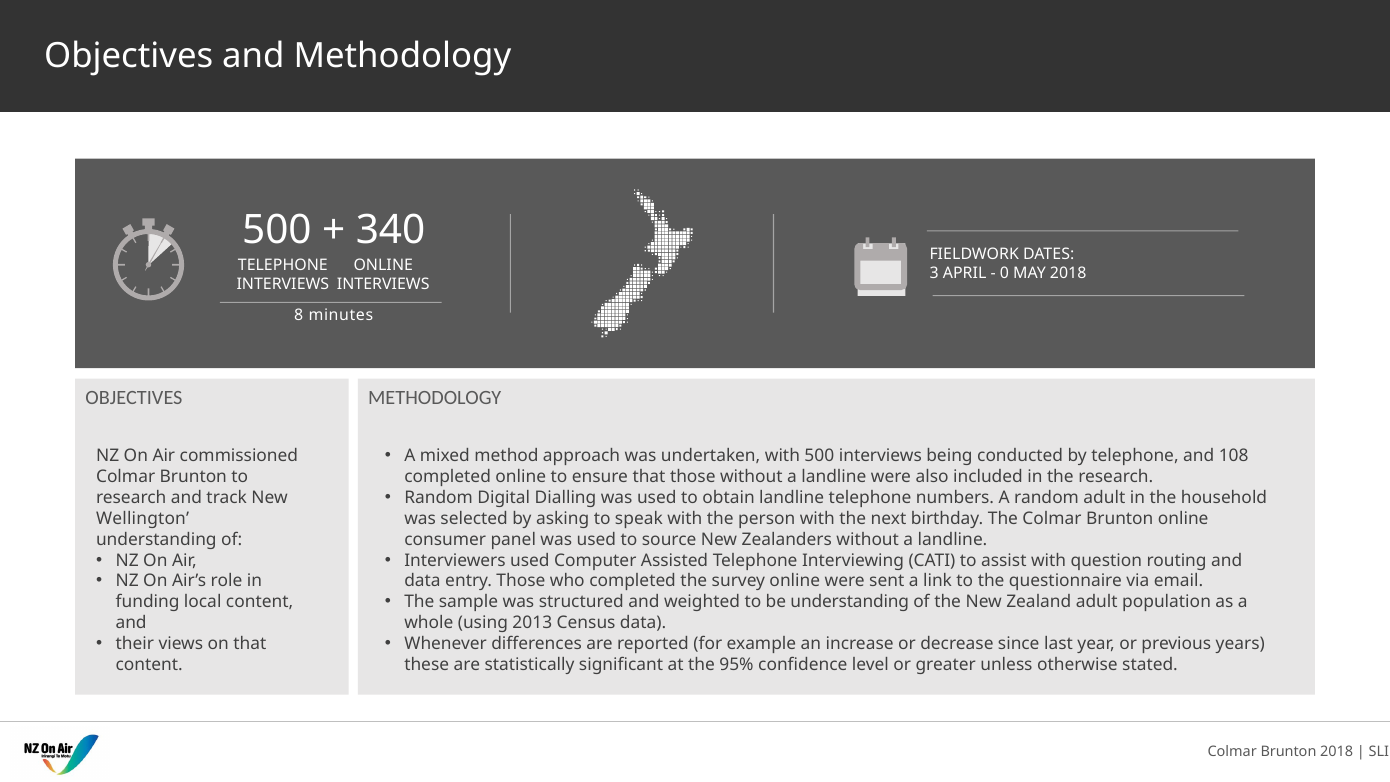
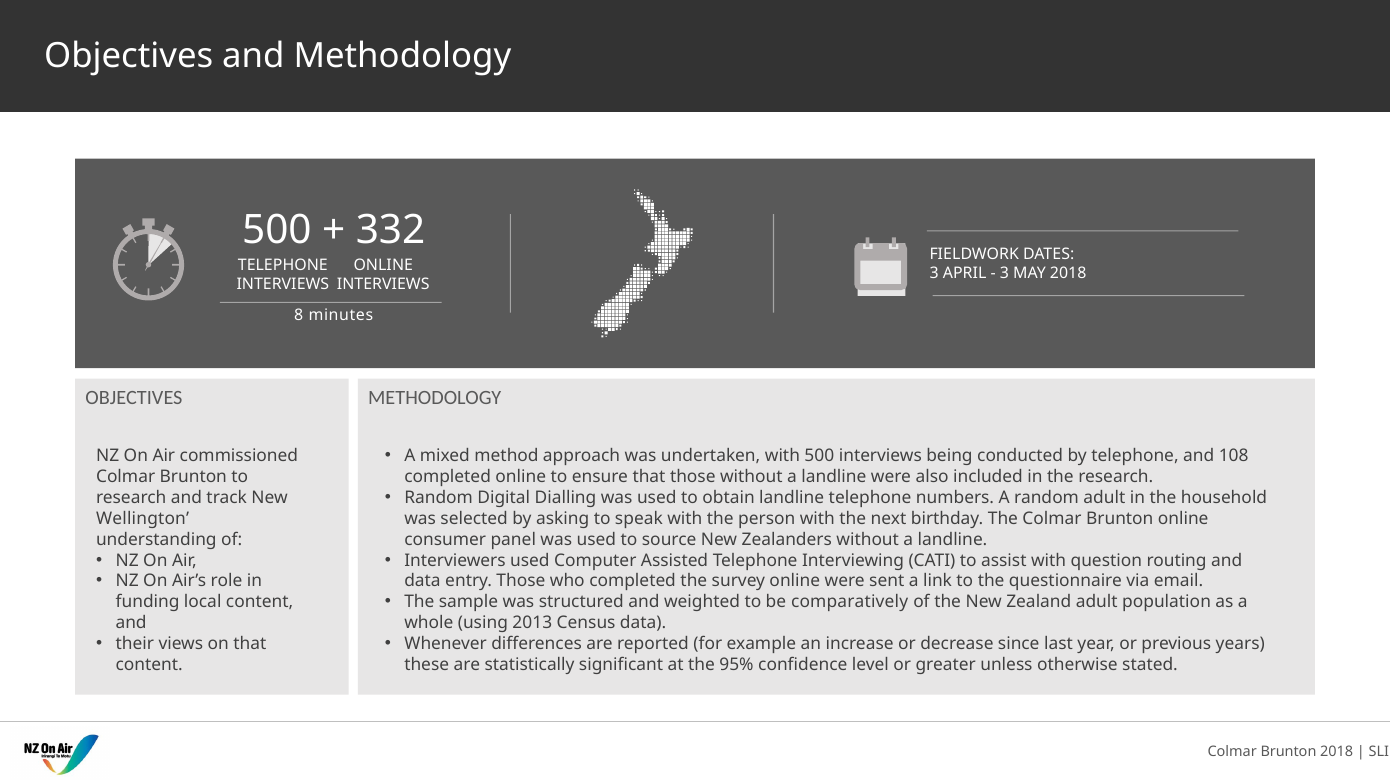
340: 340 -> 332 (391, 230)
0: 0 -> 3 (1004, 274)
be understanding: understanding -> comparatively (850, 602)
